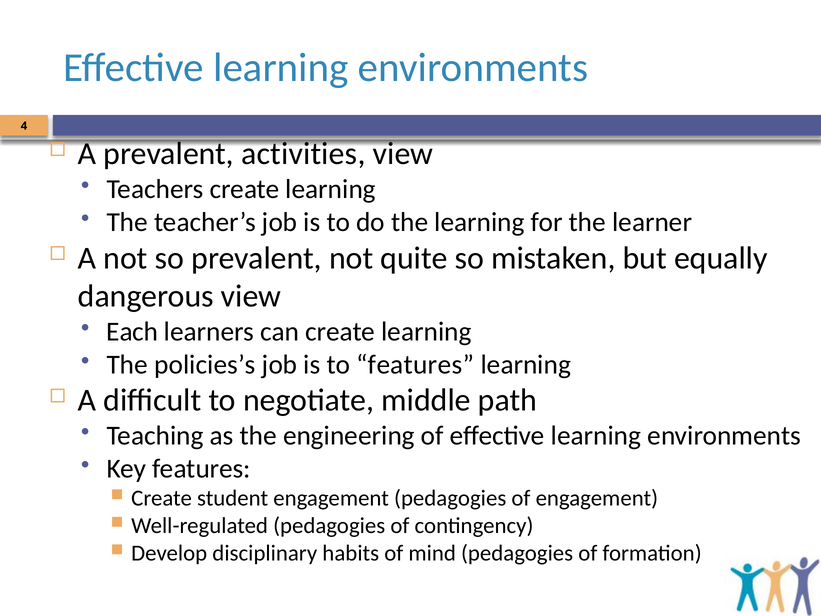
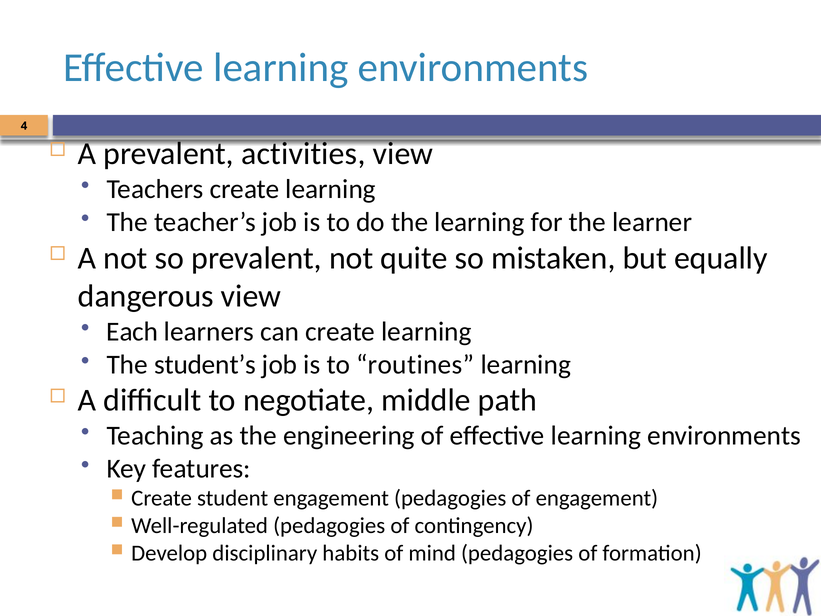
policies’s: policies’s -> student’s (205, 364)
to features: features -> routines (415, 364)
